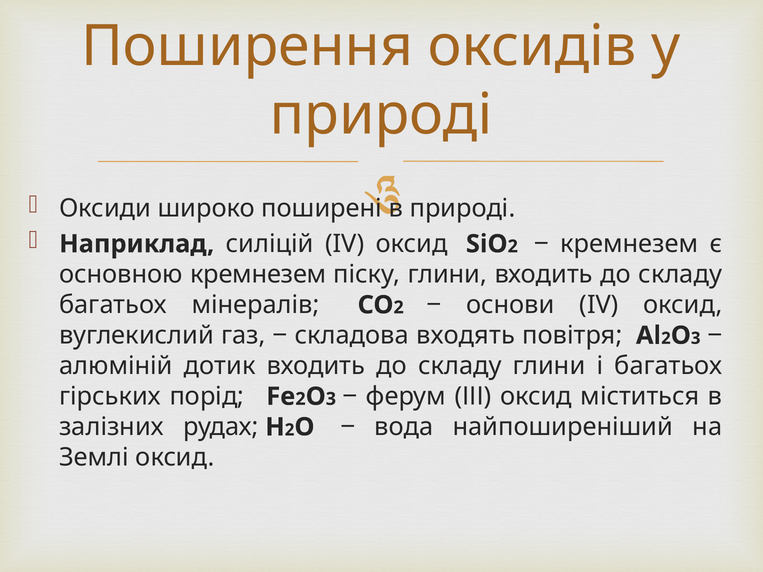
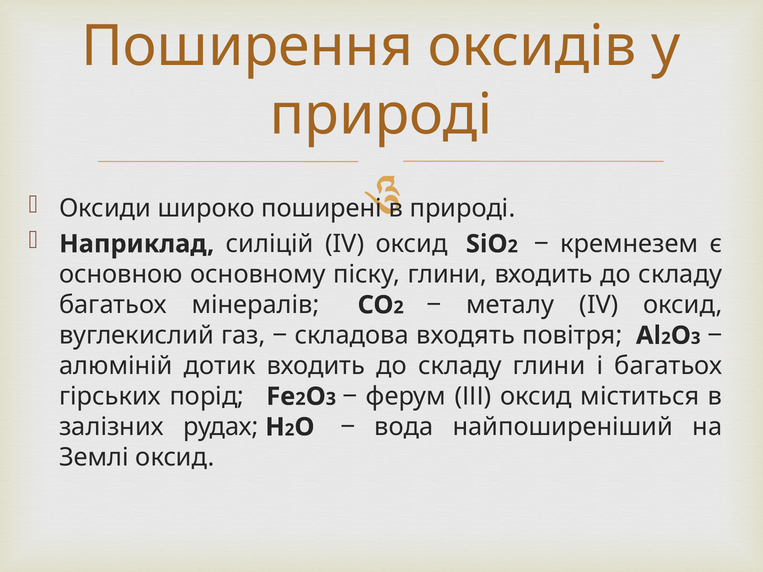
основною кремнезем: кремнезем -> основному (258, 275)
основи: основи -> металу (510, 305)
